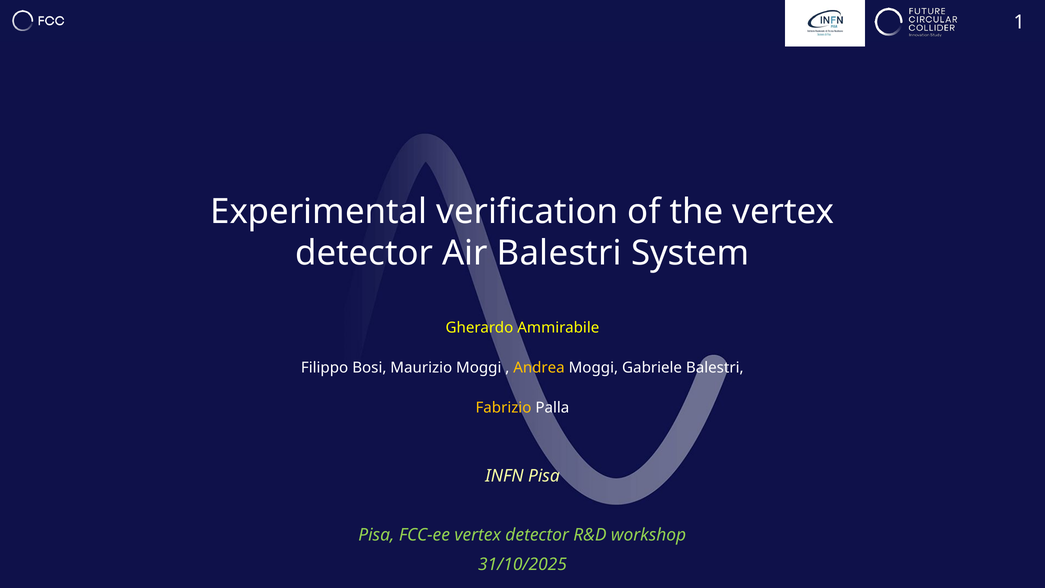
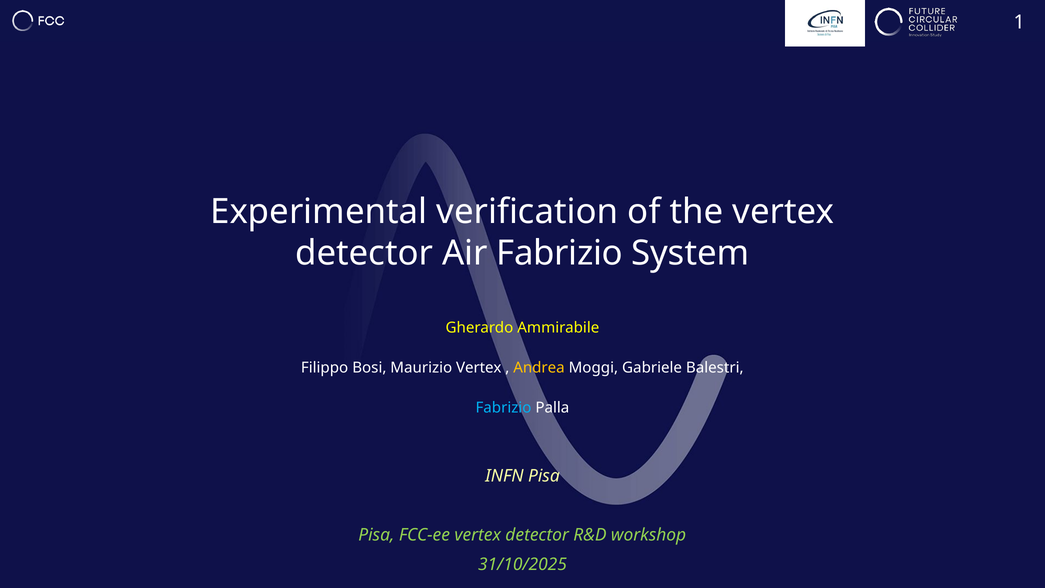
Air Balestri: Balestri -> Fabrizio (560, 253)
Maurizio Moggi: Moggi -> Vertex (479, 368)
Fabrizio colour: yellow -> light blue (503, 408)
